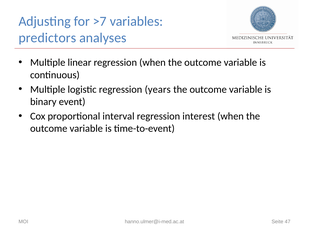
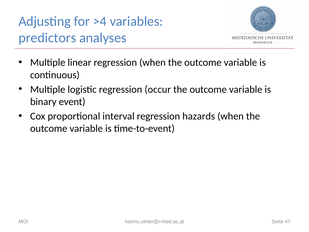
>7: >7 -> >4 (100, 21)
years: years -> occur (158, 89)
interest: interest -> hazards (199, 116)
